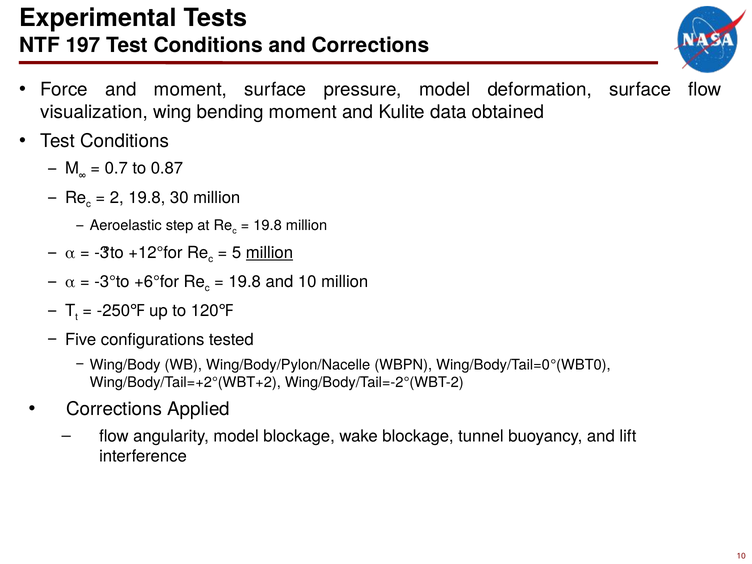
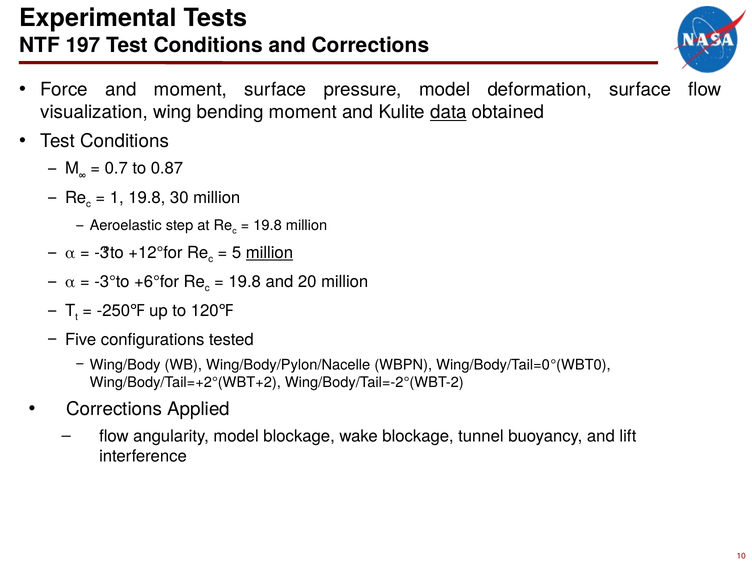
data underline: none -> present (448, 112)
2: 2 -> 1 (117, 198)
and 10: 10 -> 20 (307, 282)
